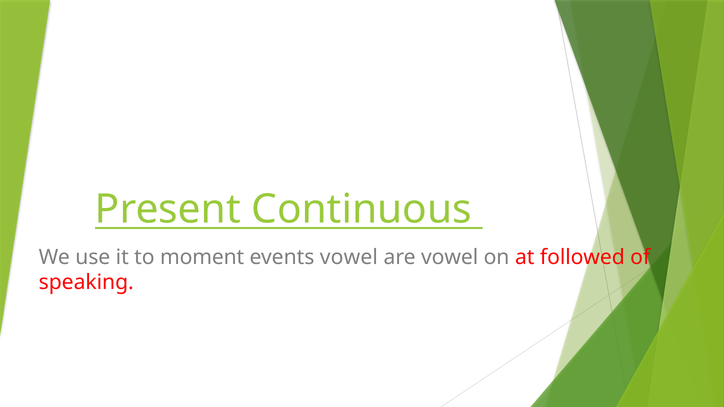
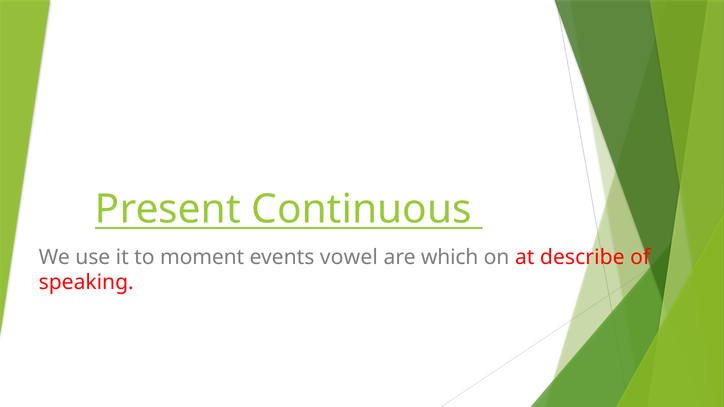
are vowel: vowel -> which (450, 257)
followed: followed -> describe (582, 257)
